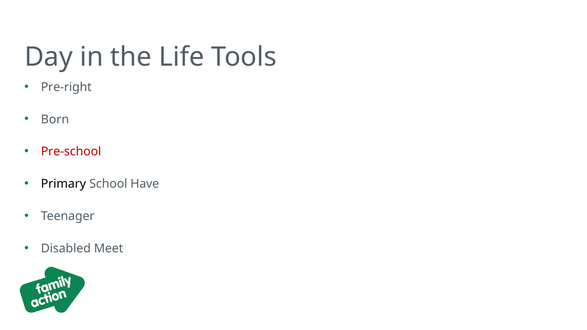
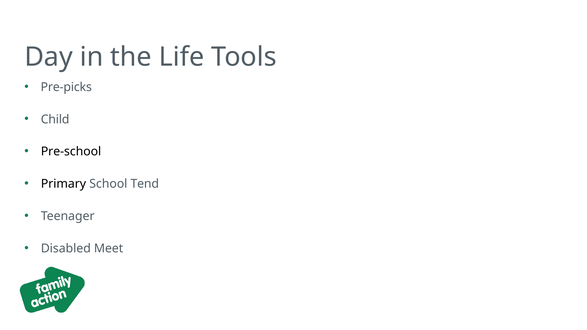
Pre-right: Pre-right -> Pre-picks (66, 87)
Born: Born -> Child (55, 119)
Pre-school colour: red -> black (71, 152)
Have: Have -> Tend (145, 184)
